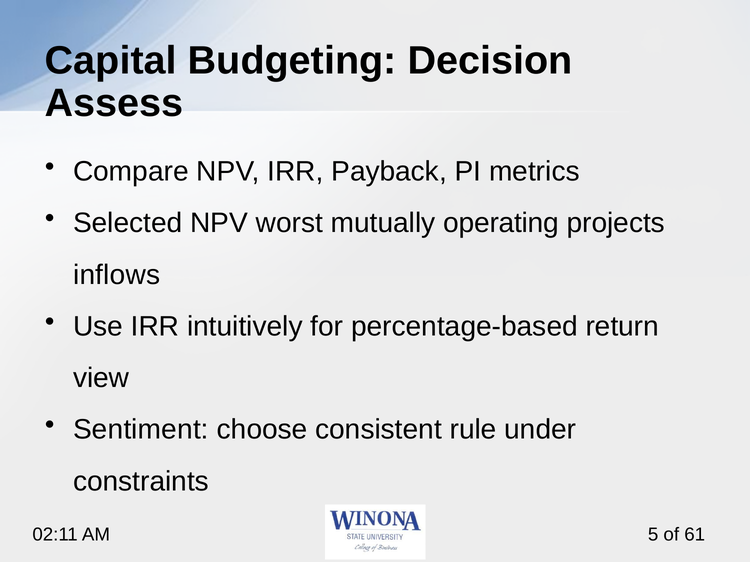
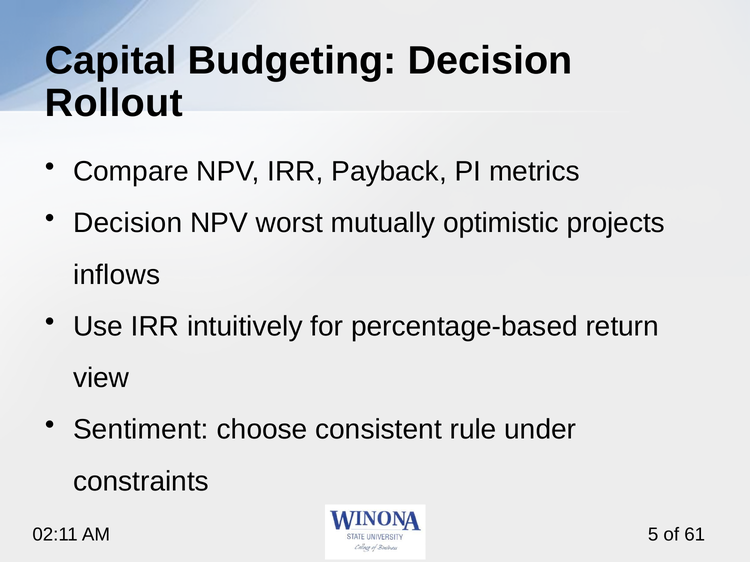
Assess: Assess -> Rollout (114, 103)
Selected: Selected -> Decision (128, 223)
operating: operating -> optimistic (501, 223)
